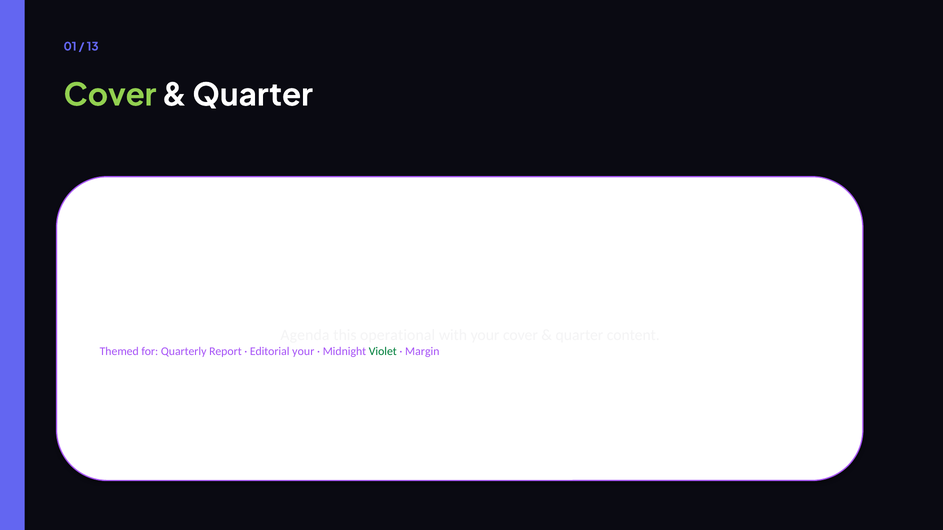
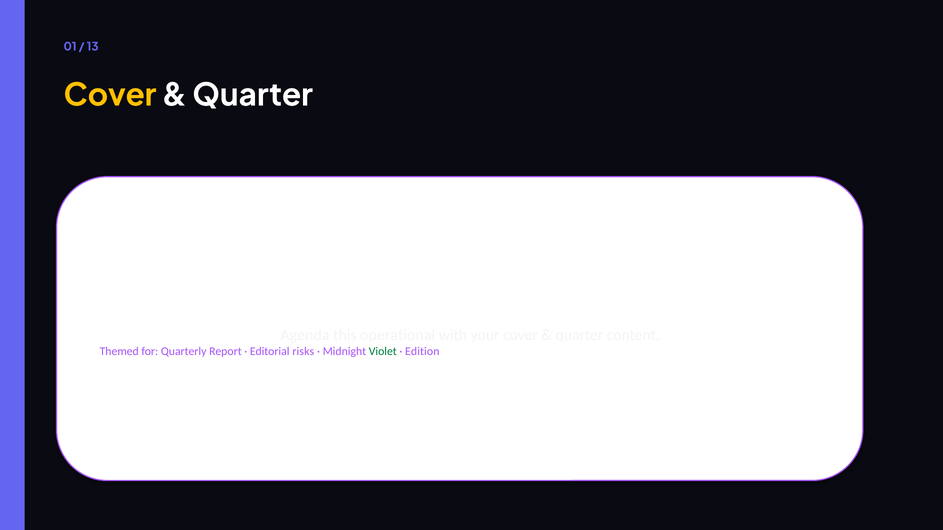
Cover colour: light green -> yellow (110, 95)
Editorial your: your -> risks (303, 351)
Margin: Margin -> Edition (422, 351)
